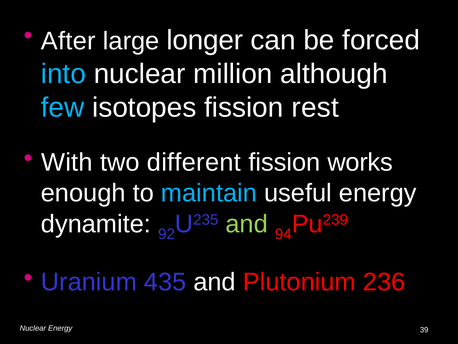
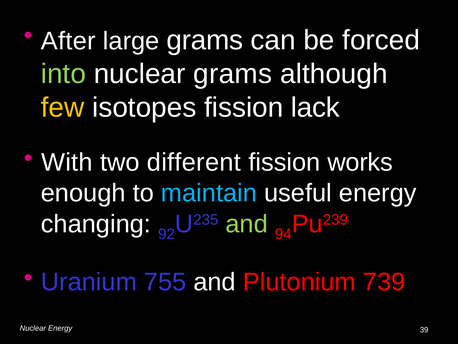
large longer: longer -> grams (205, 40)
into colour: light blue -> light green (63, 74)
nuclear million: million -> grams (233, 74)
few colour: light blue -> yellow (63, 107)
rest: rest -> lack (315, 107)
dynamite: dynamite -> changing (96, 224)
435: 435 -> 755 (165, 282)
236: 236 -> 739 (384, 282)
